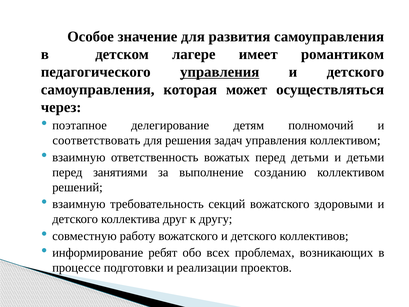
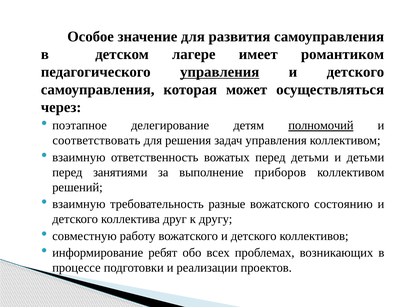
полномочий underline: none -> present (321, 125)
созданию: созданию -> приборов (280, 172)
секций: секций -> разные (227, 204)
здоровыми: здоровыми -> состоянию (343, 204)
